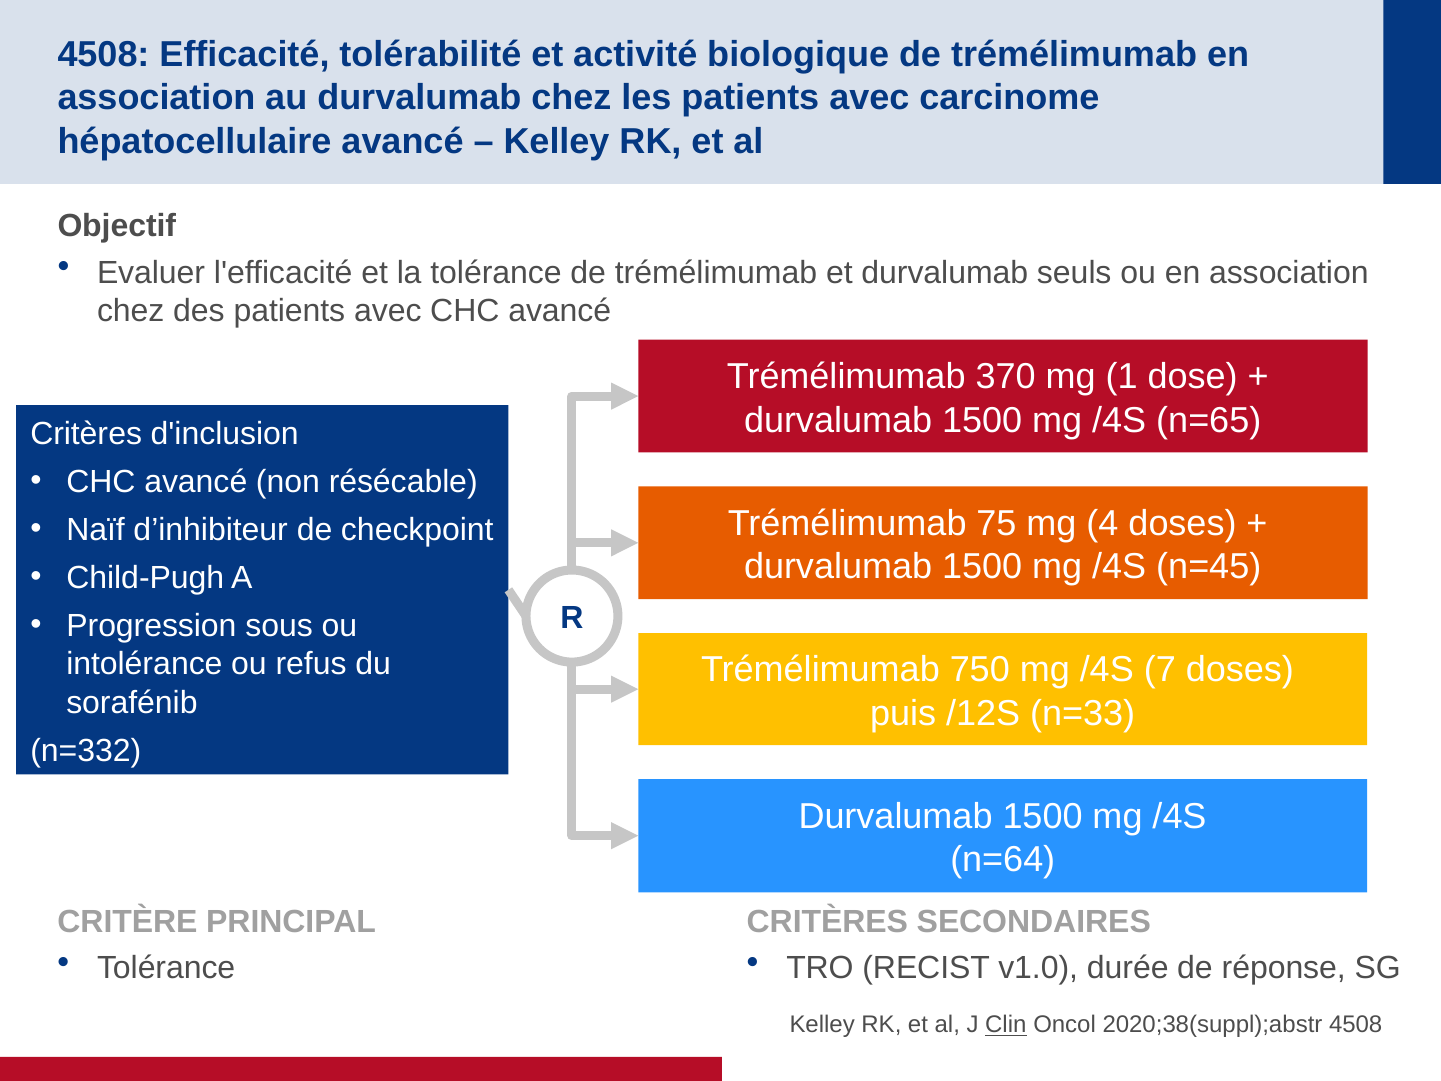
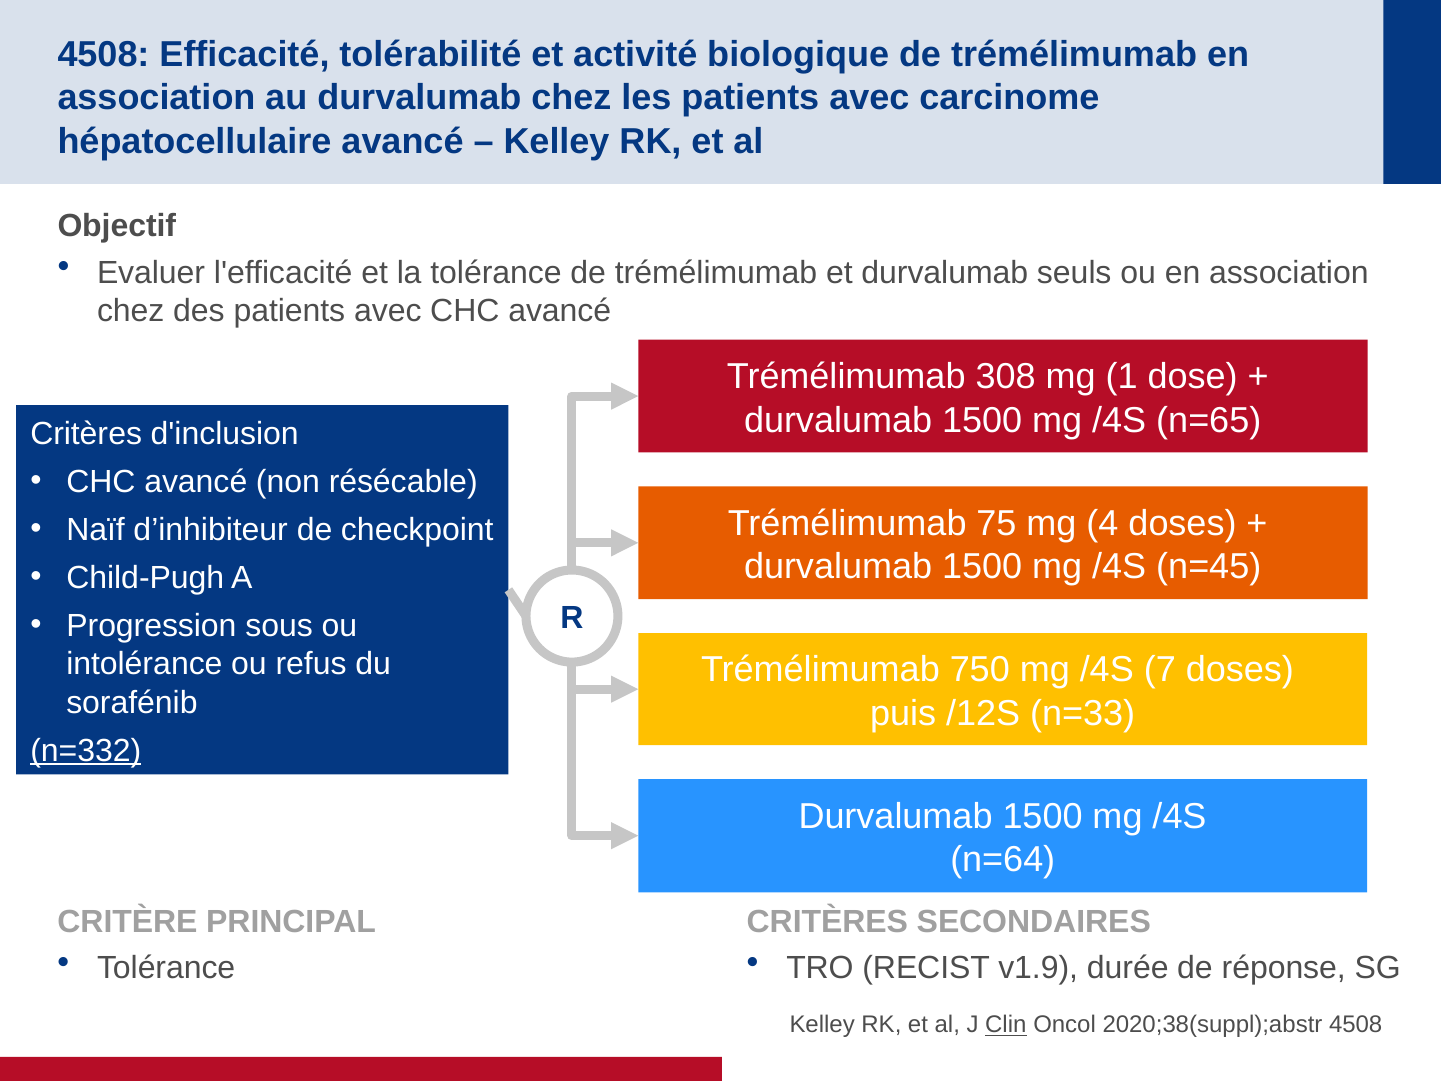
370: 370 -> 308 (1006, 377)
n=332 underline: none -> present (86, 750)
v1.0: v1.0 -> v1.9 (1038, 968)
